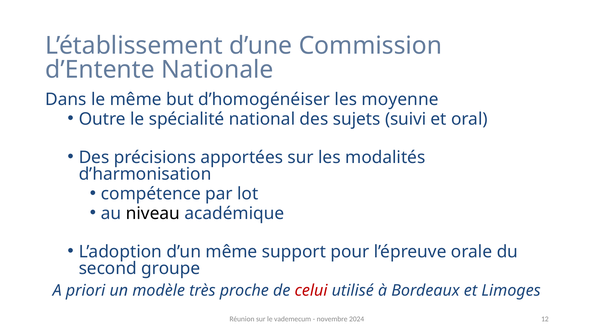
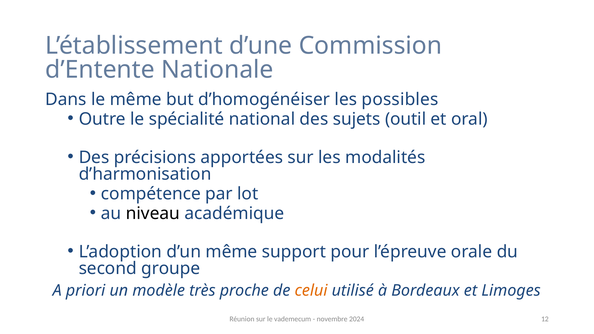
moyenne: moyenne -> possibles (400, 99)
suivi: suivi -> outil (406, 119)
celui colour: red -> orange (311, 290)
